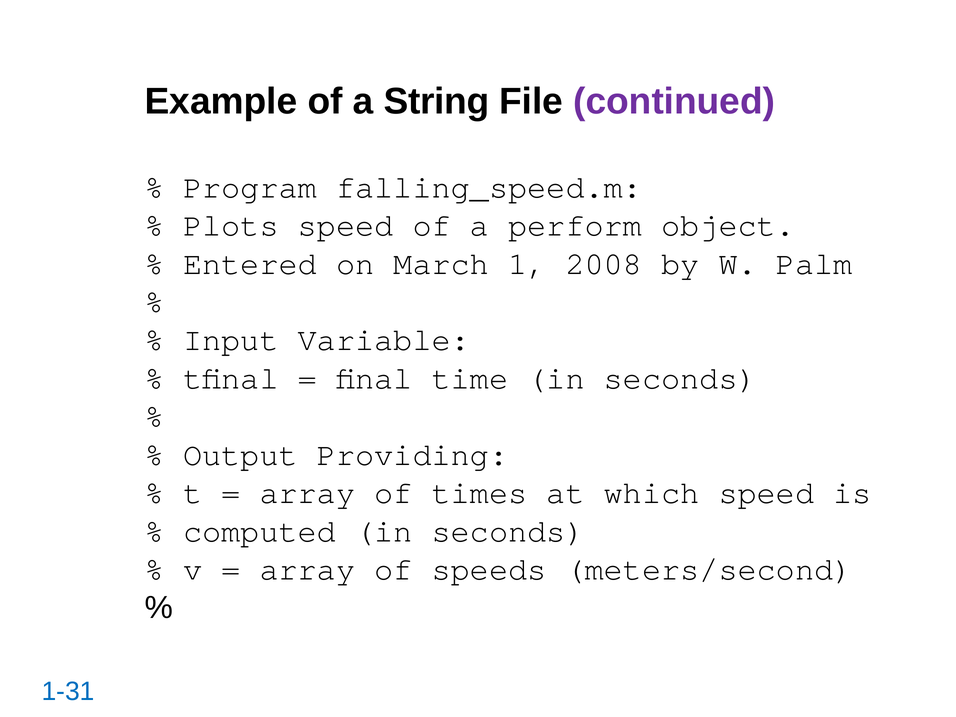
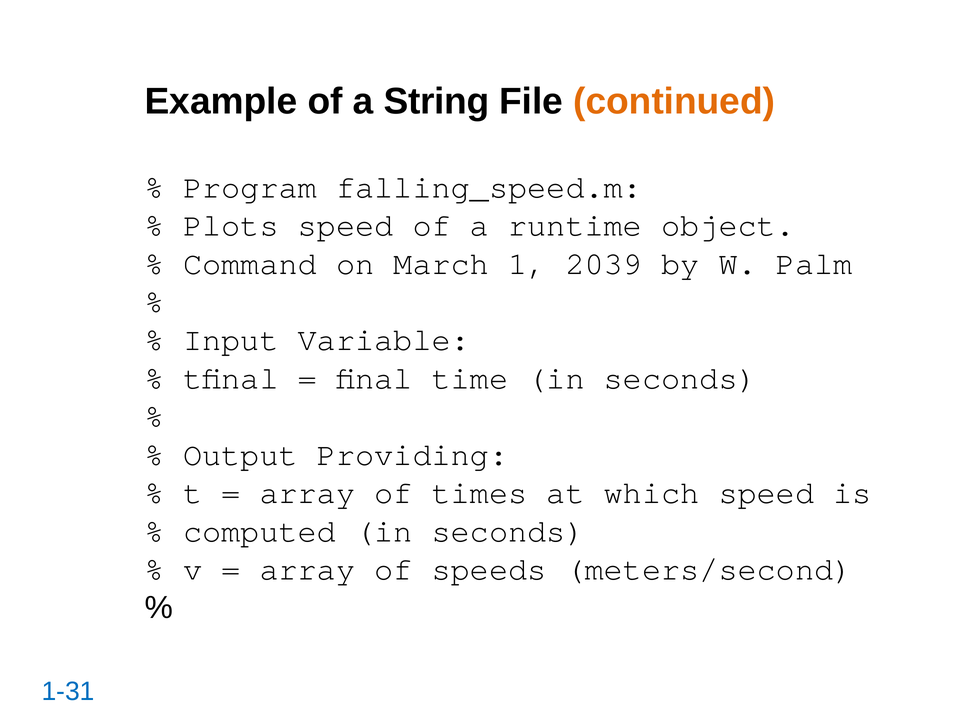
continued colour: purple -> orange (674, 101)
perform: perform -> runtime (575, 225)
Entered: Entered -> Command (250, 263)
2008: 2008 -> 2039 (604, 263)
